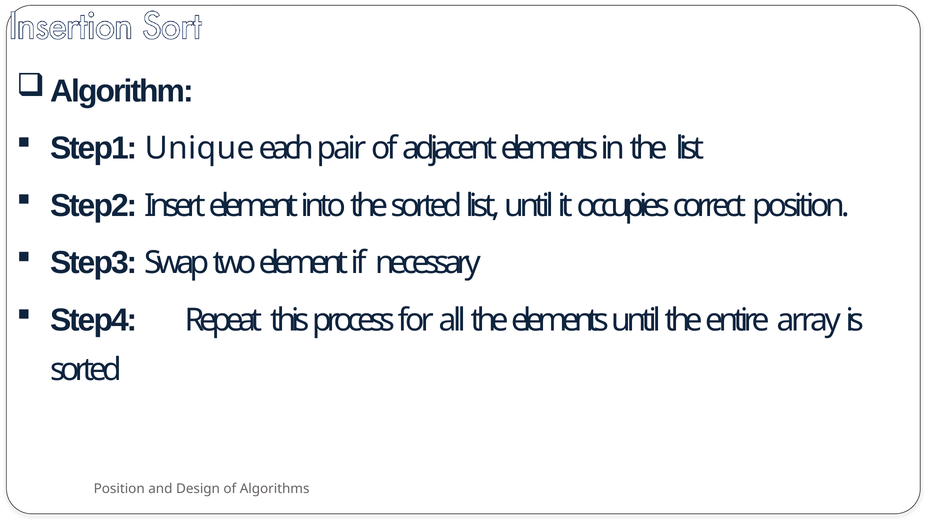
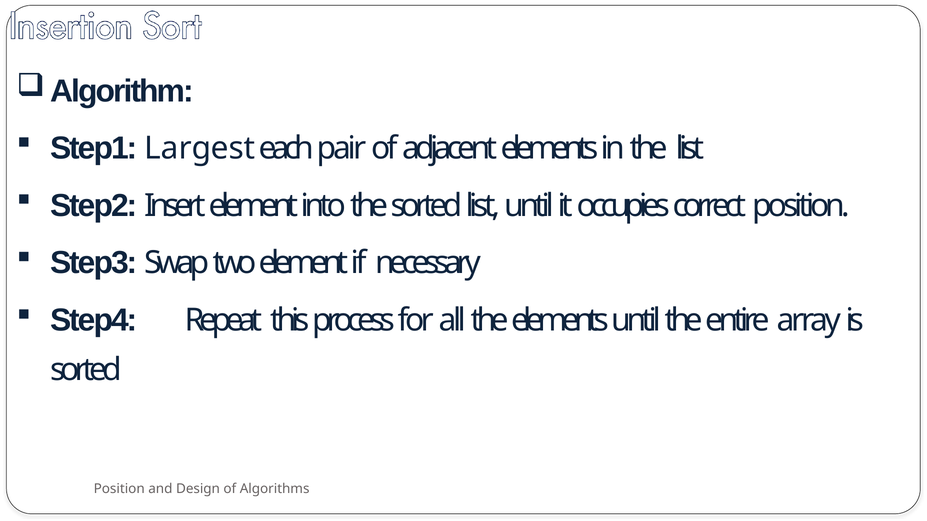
Unique: Unique -> Largest (200, 149)
